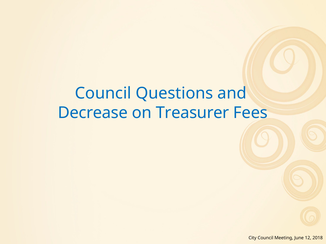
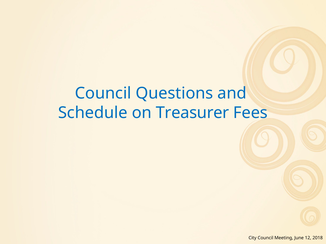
Decrease: Decrease -> Schedule (93, 113)
